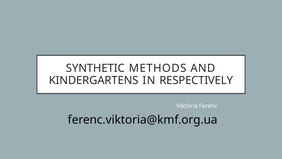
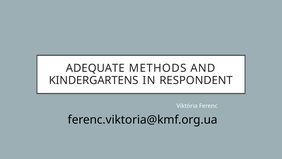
SYNTHETIC: SYNTHETIC -> ADEQUATE (95, 68)
RESPECTIVELY: RESPECTIVELY -> RESPONDENT (196, 80)
